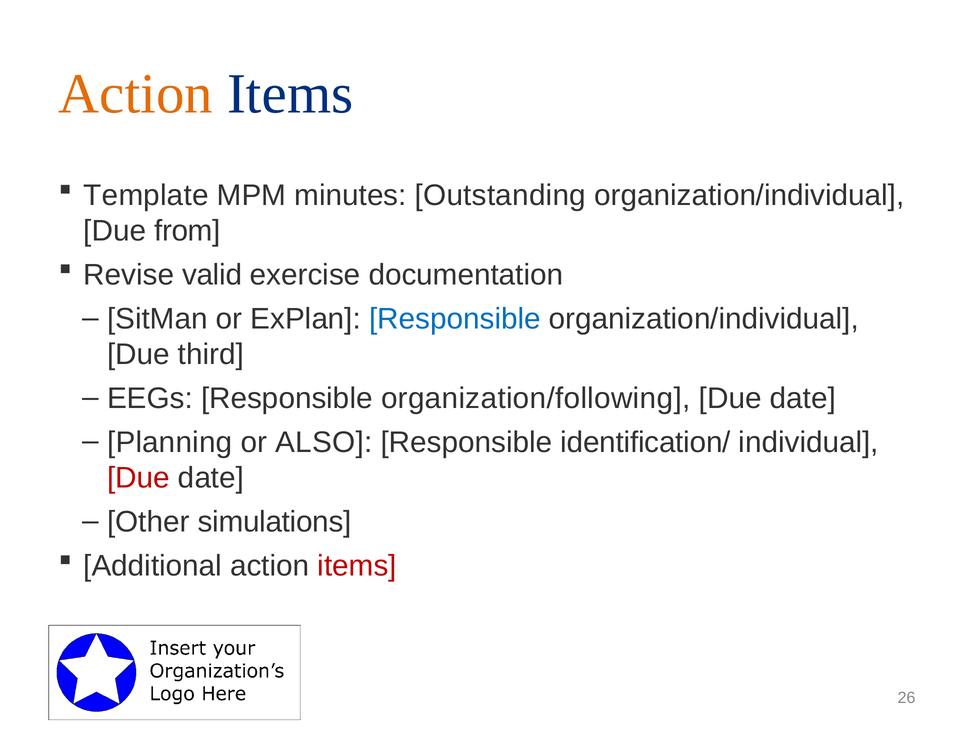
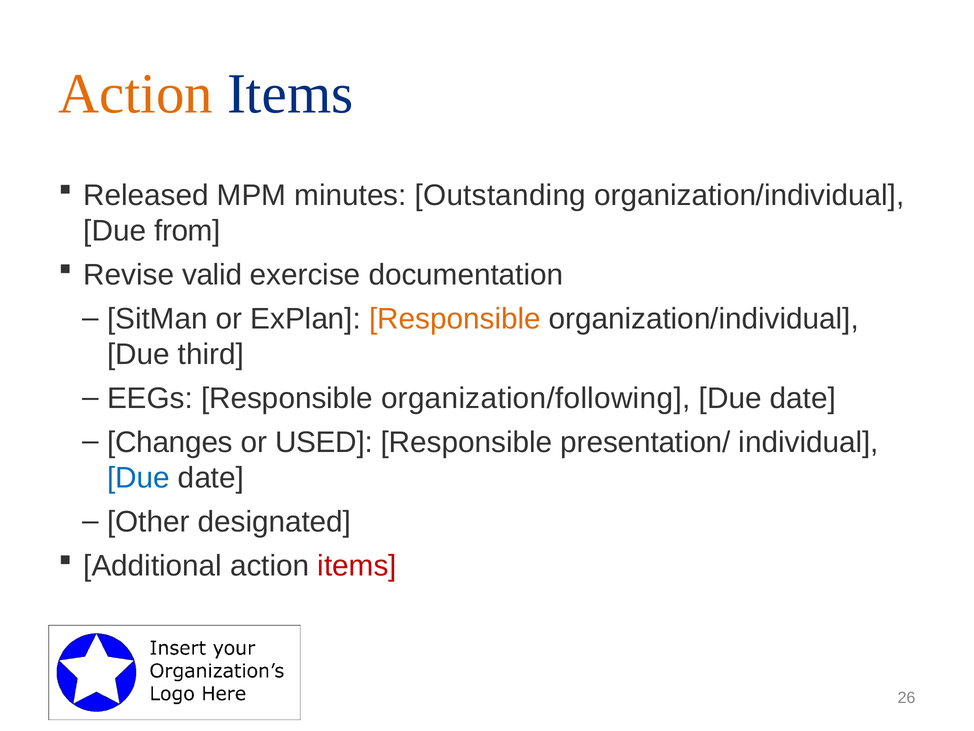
Template: Template -> Released (146, 195)
Responsible colour: blue -> orange (455, 319)
Planning: Planning -> Changes (170, 442)
ALSO: ALSO -> USED (324, 442)
identification/: identification/ -> presentation/ (646, 442)
Due colour: red -> blue (138, 478)
simulations: simulations -> designated (274, 522)
